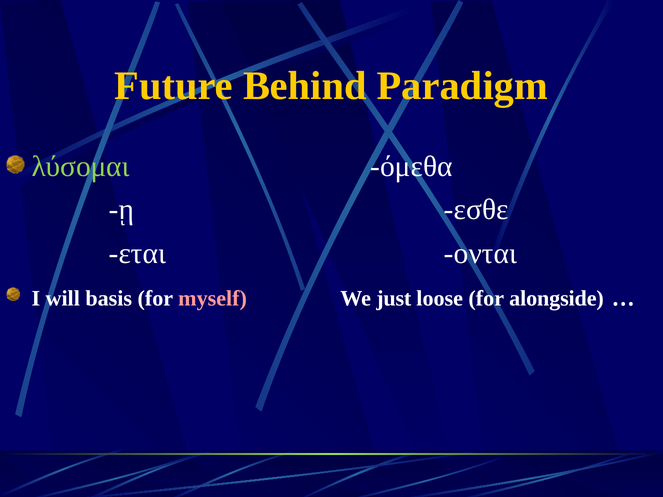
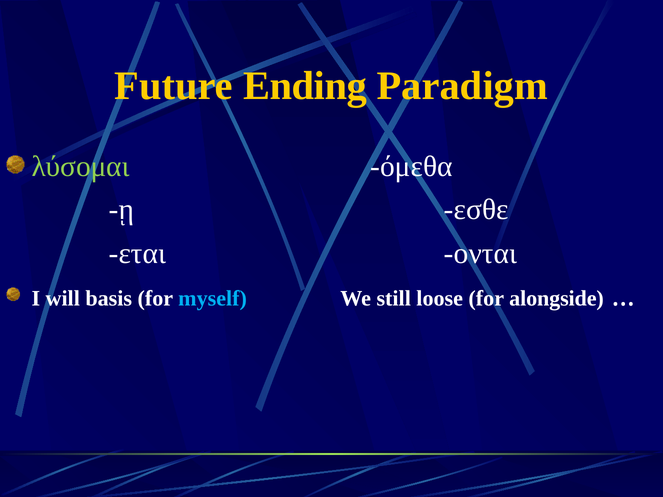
Behind: Behind -> Ending (305, 86)
myself colour: pink -> light blue (213, 299)
just: just -> still (394, 299)
